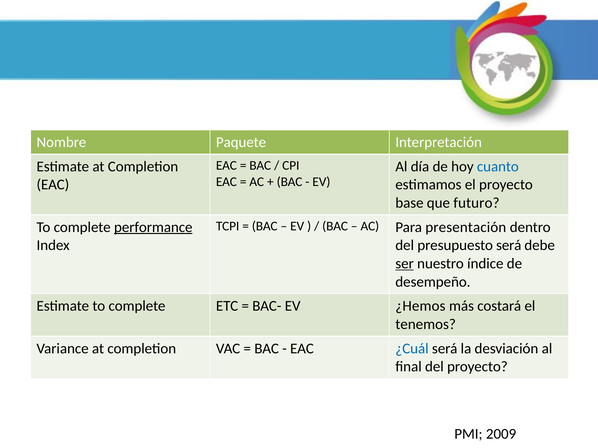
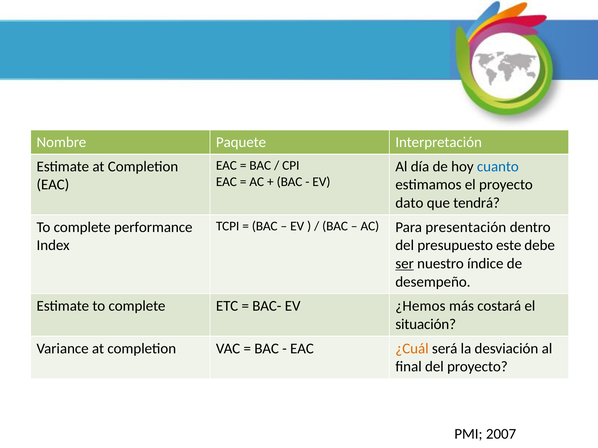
base: base -> dato (409, 203)
futuro: futuro -> tendrá (477, 203)
performance underline: present -> none (153, 227)
presupuesto será: será -> este (509, 246)
tenemos: tenemos -> situación (426, 325)
¿Cuál colour: blue -> orange (412, 349)
2009: 2009 -> 2007 (501, 434)
